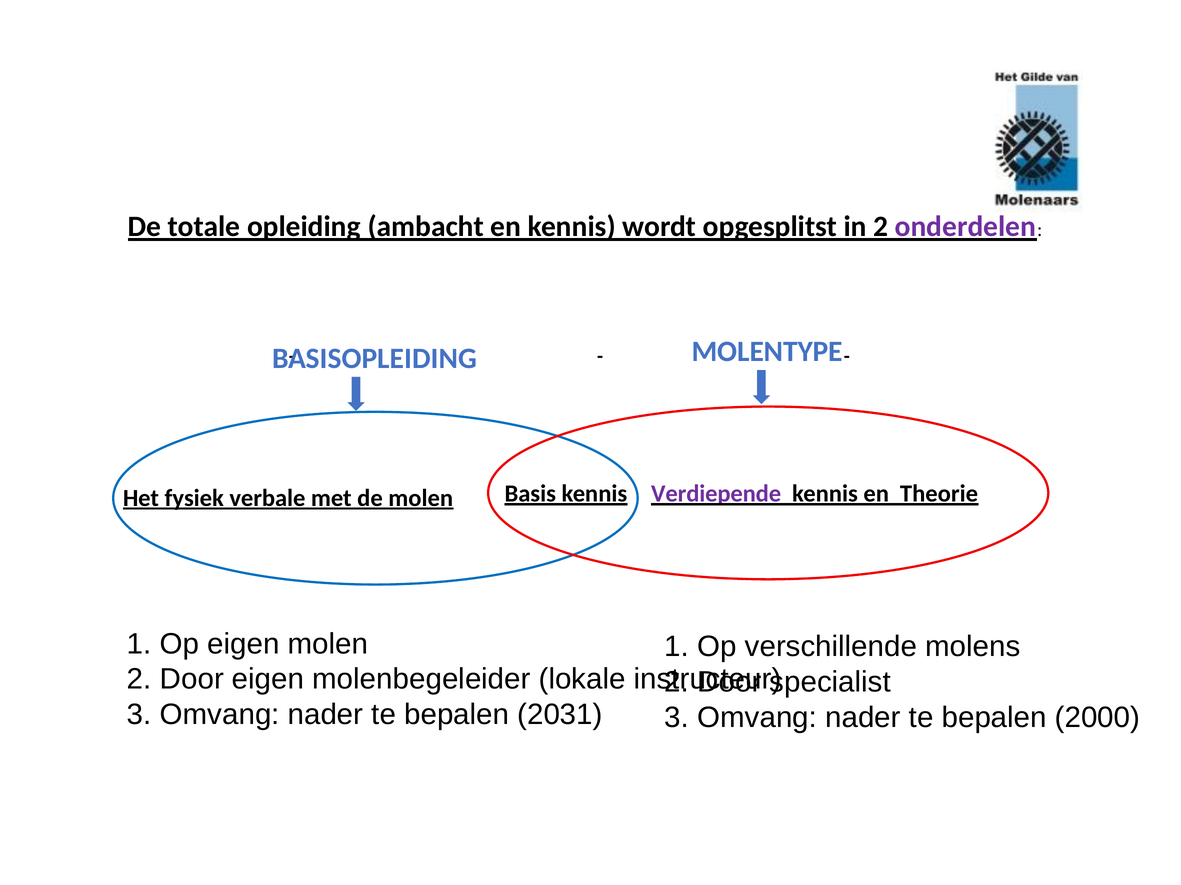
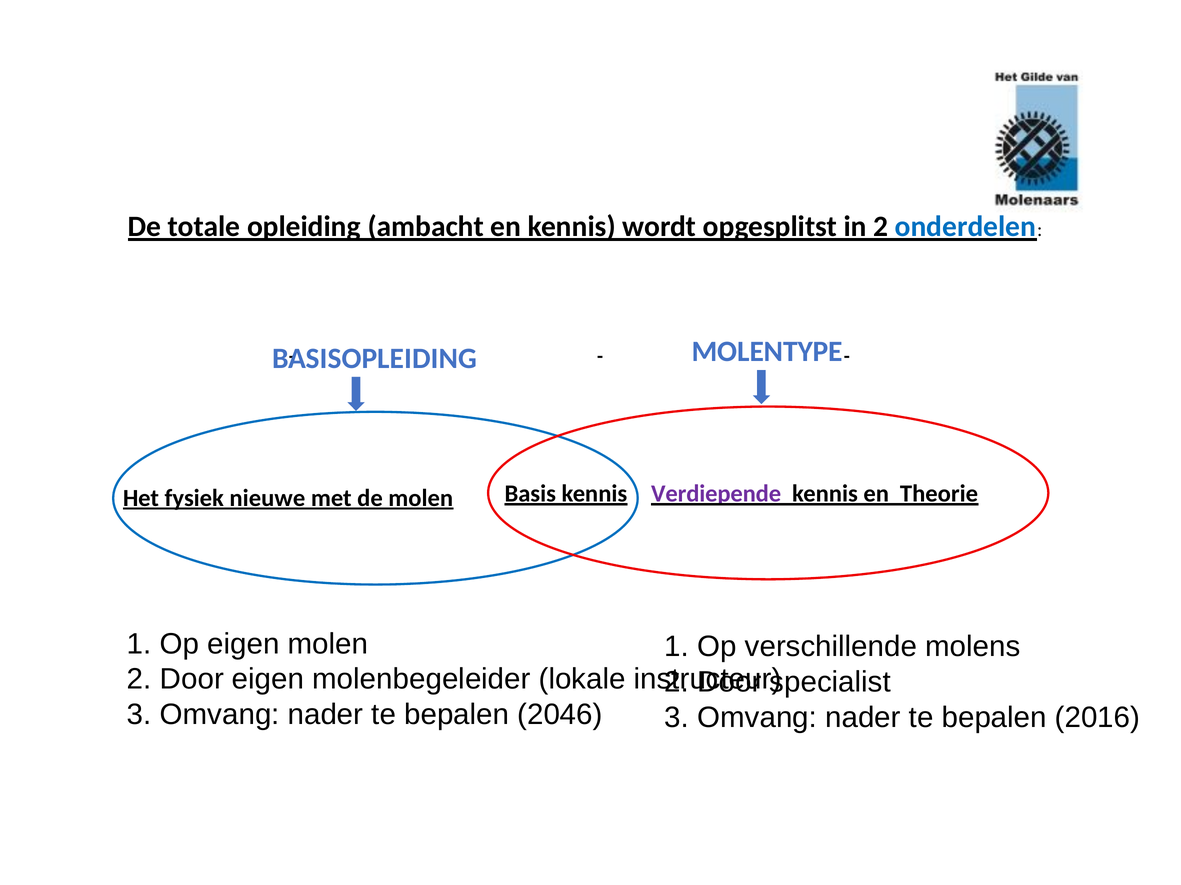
onderdelen colour: purple -> blue (965, 227)
verbale: verbale -> nieuwe (267, 498)
2031: 2031 -> 2046 (560, 715)
2000: 2000 -> 2016 (1097, 718)
